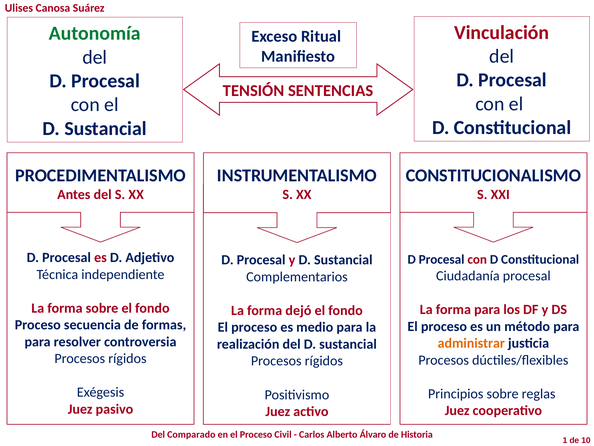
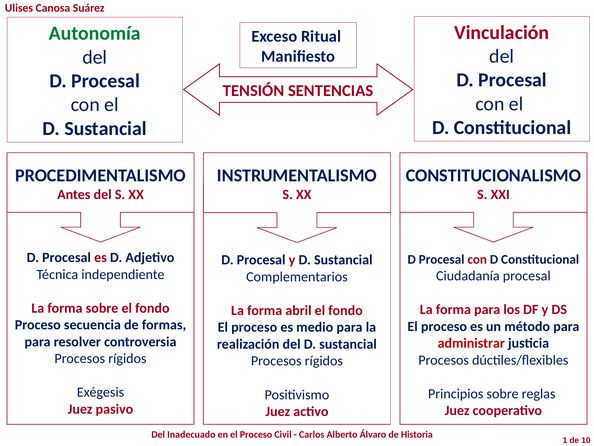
dejó: dejó -> abril (298, 310)
administrar colour: orange -> red (471, 343)
Comparado: Comparado -> Inadecuado (191, 434)
